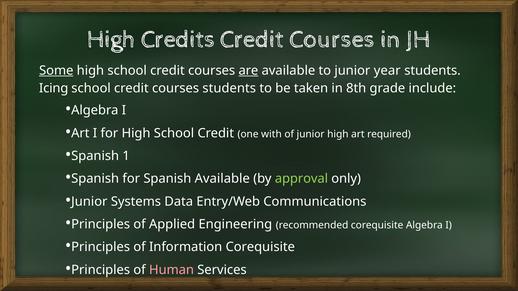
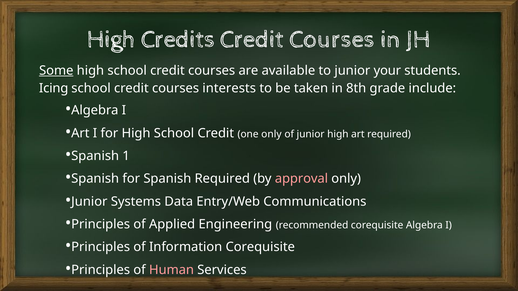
are underline: present -> none (248, 71)
year: year -> your (387, 71)
courses students: students -> interests (229, 88)
one with: with -> only (271, 134)
Spanish Available: Available -> Required (222, 179)
approval colour: light green -> pink (301, 179)
